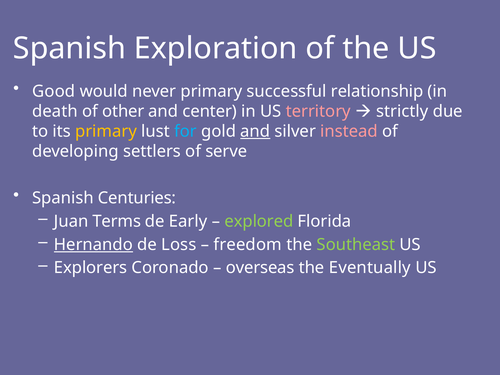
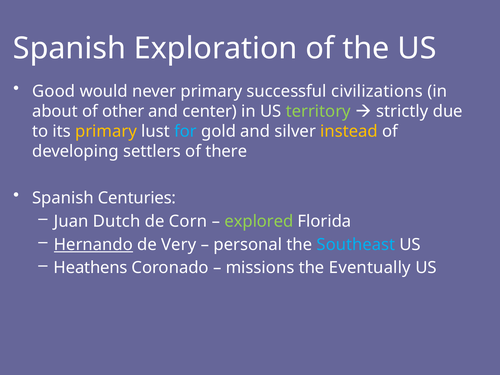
relationship: relationship -> civilizations (377, 91)
death: death -> about (55, 111)
territory colour: pink -> light green (318, 111)
and underline: present -> none (255, 131)
instead colour: pink -> yellow (349, 131)
serve: serve -> there (226, 151)
Terms: Terms -> Dutch (117, 221)
Early: Early -> Corn (188, 221)
Loss: Loss -> Very (179, 244)
freedom: freedom -> personal (248, 244)
Southeast colour: light green -> light blue (356, 244)
Explorers: Explorers -> Heathens (91, 268)
overseas: overseas -> missions (260, 268)
